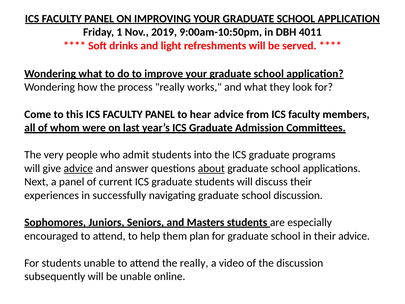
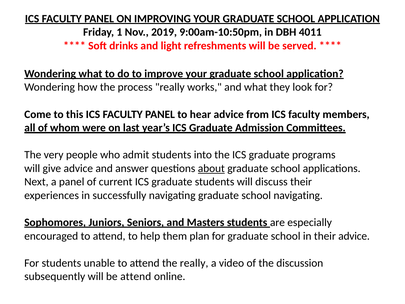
advice underline: present -> none (78, 168)
school discussion: discussion -> navigating (298, 195)
be unable: unable -> attend (136, 276)
